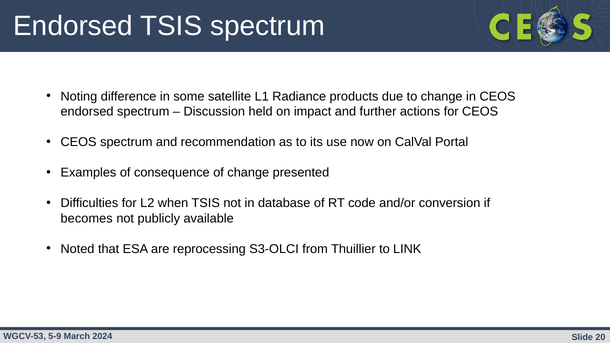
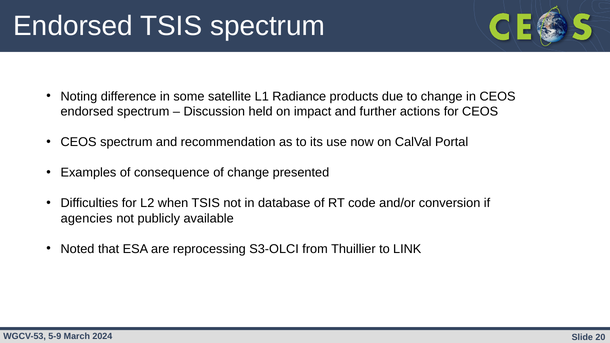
becomes: becomes -> agencies (87, 219)
